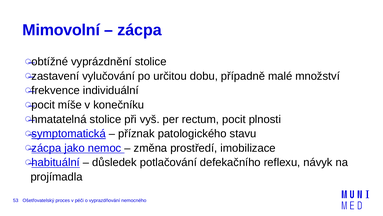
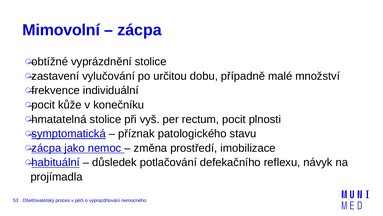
míše: míše -> kůže (70, 105)
